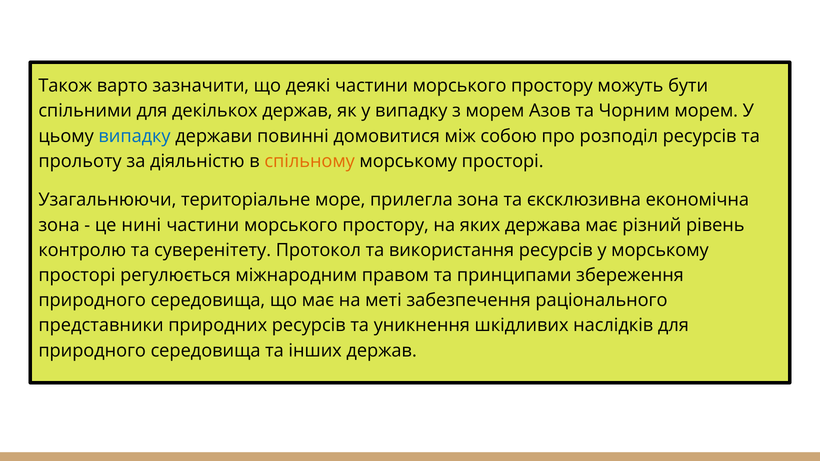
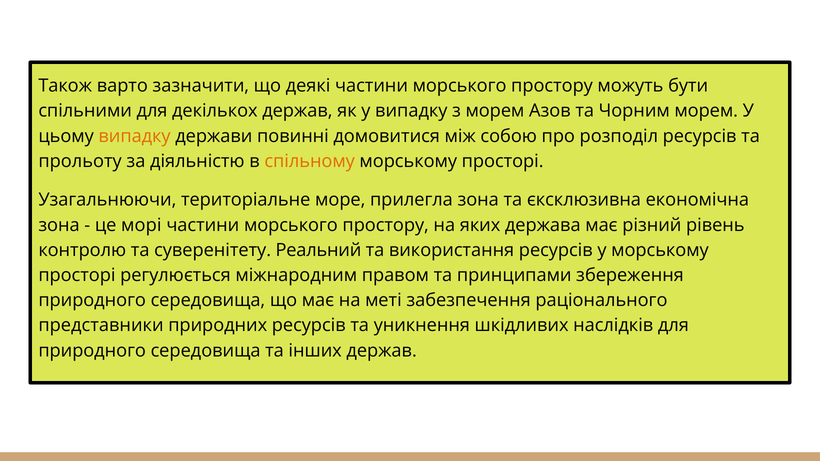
випадку colour: blue -> orange (135, 136)
нині: нині -> морі (141, 225)
Протокол: Протокол -> Реальний (318, 250)
